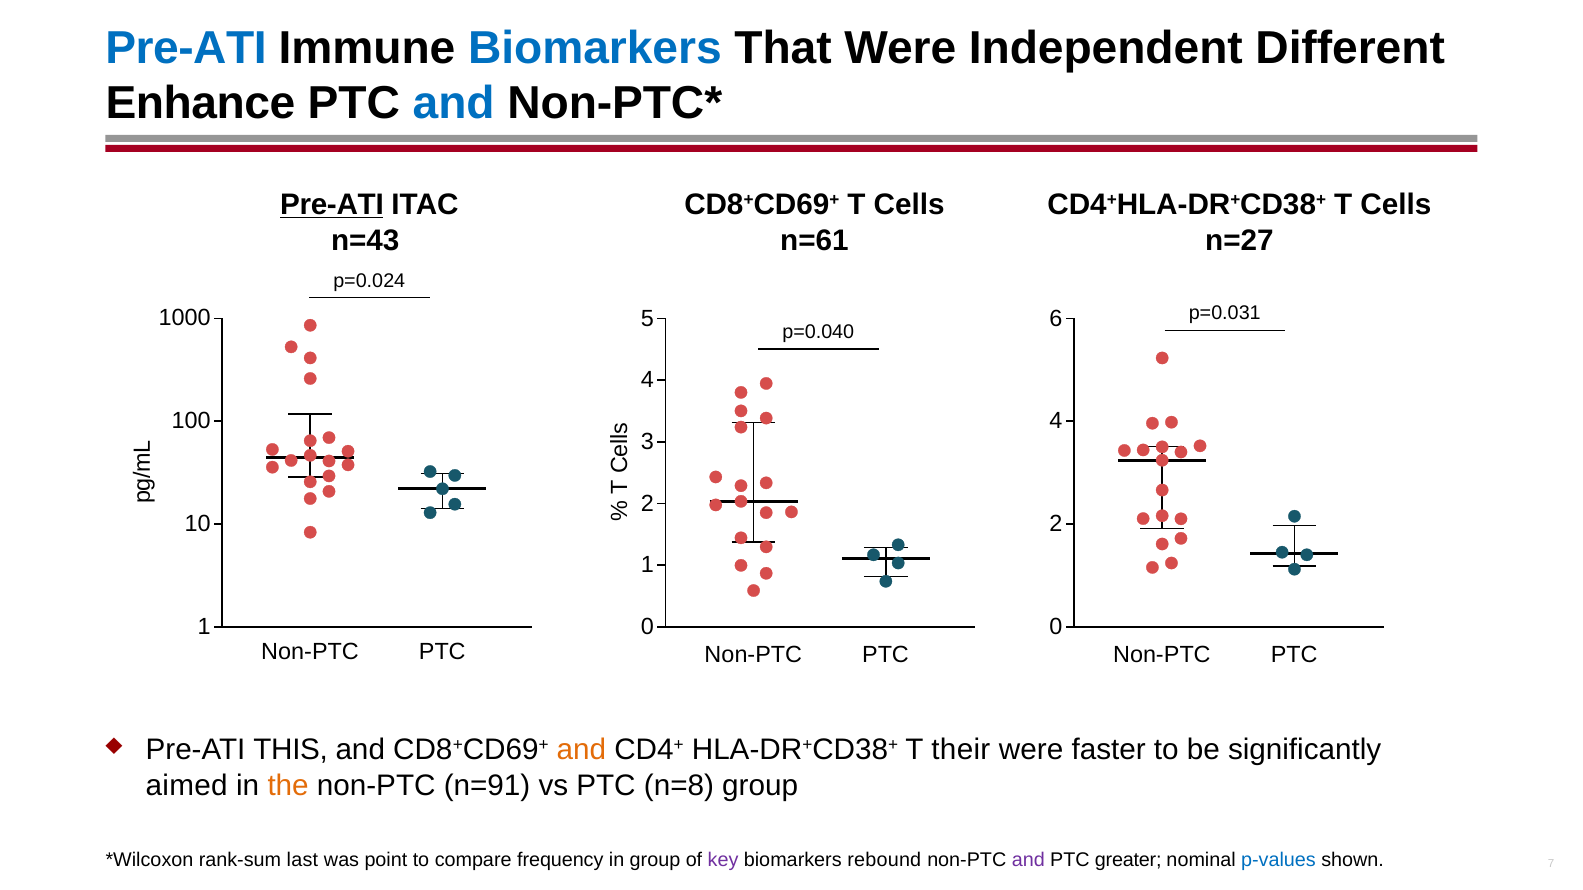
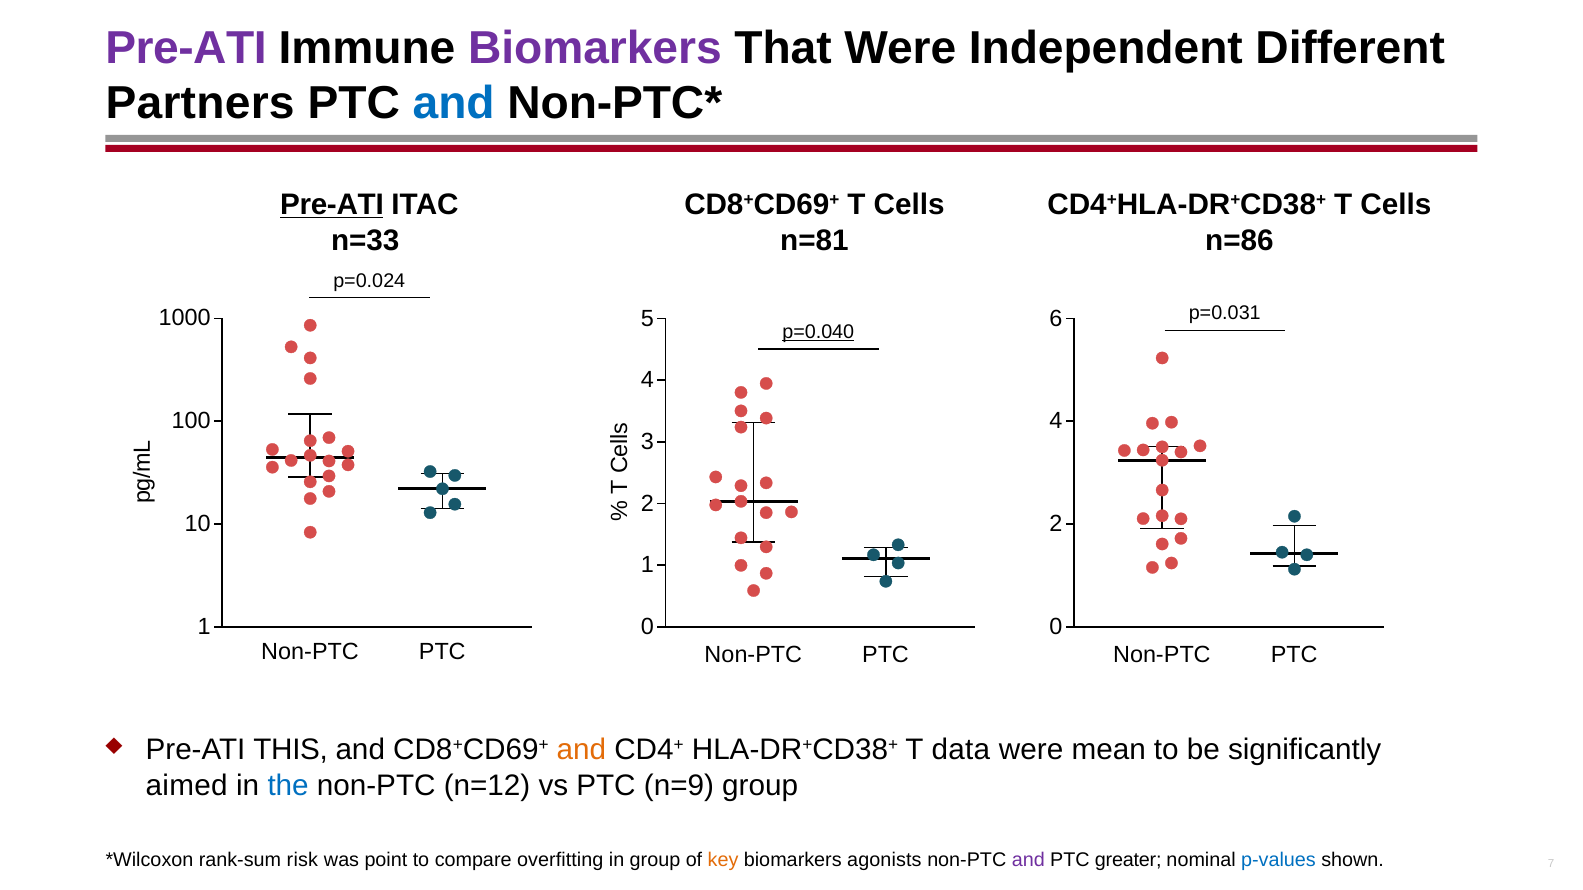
Pre-ATI colour: blue -> purple (186, 48)
Biomarkers colour: blue -> purple (595, 48)
Enhance: Enhance -> Partners (200, 104)
n=43: n=43 -> n=33 (365, 240)
n=61: n=61 -> n=81 (814, 240)
n=27: n=27 -> n=86 (1239, 240)
p=0.040 underline: none -> present (818, 332)
their: their -> data (961, 750)
faster: faster -> mean (1109, 750)
the colour: orange -> blue (288, 786)
n=91: n=91 -> n=12 (487, 786)
n=8: n=8 -> n=9 (679, 786)
last: last -> risk (302, 860)
frequency: frequency -> overfitting (560, 860)
key colour: purple -> orange (723, 860)
rebound: rebound -> agonists (884, 860)
